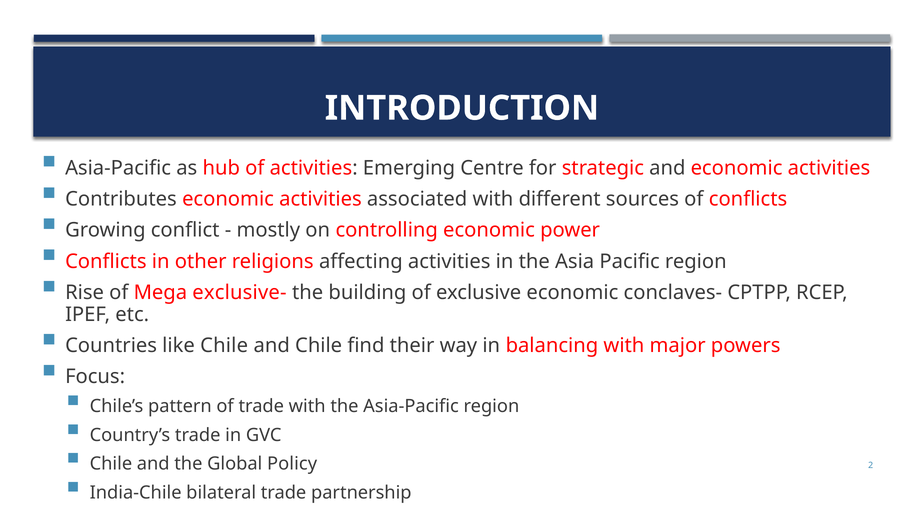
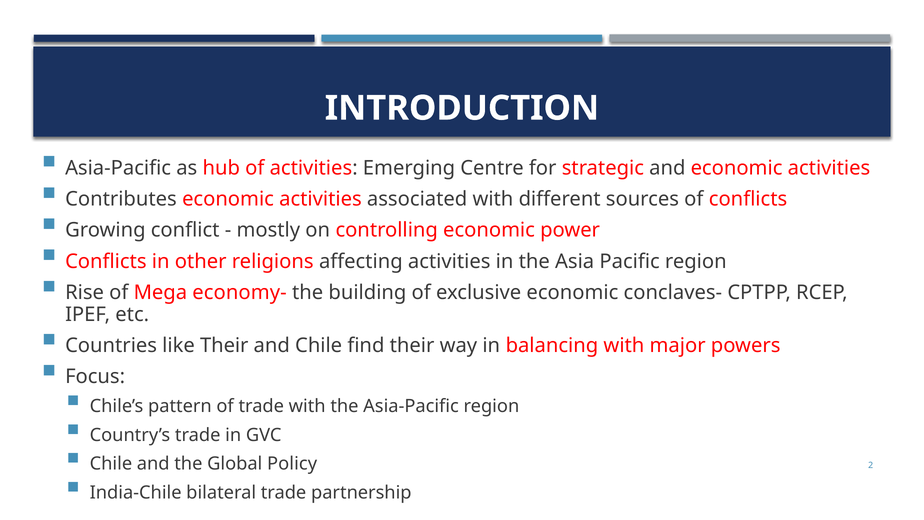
exclusive-: exclusive- -> economy- (239, 292)
like Chile: Chile -> Their (224, 345)
